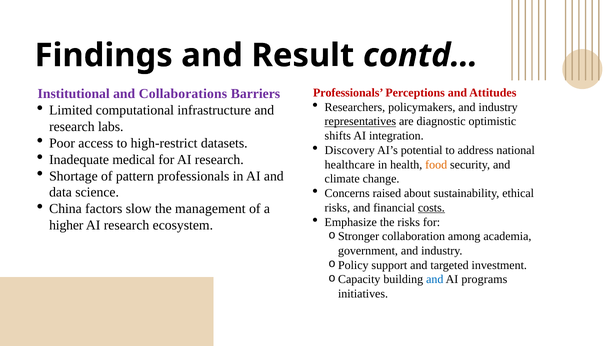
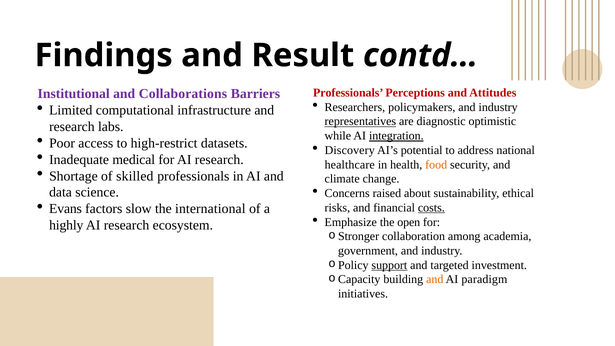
shifts: shifts -> while (338, 136)
integration underline: none -> present (396, 136)
pattern: pattern -> skilled (135, 176)
China: China -> Evans (66, 209)
management: management -> international (210, 209)
the risks: risks -> open (409, 222)
higher: higher -> highly (66, 225)
support underline: none -> present (389, 265)
and colour: blue -> orange (435, 279)
programs: programs -> paradigm (484, 279)
